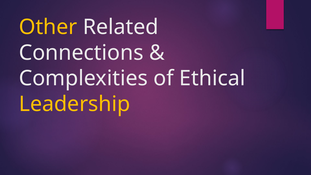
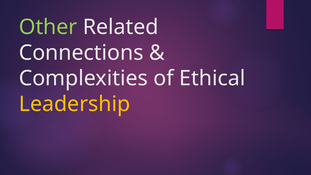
Other colour: yellow -> light green (48, 27)
